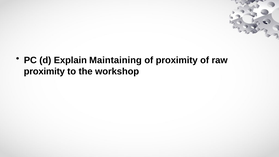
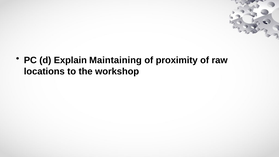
proximity: proximity -> locations (44, 71)
